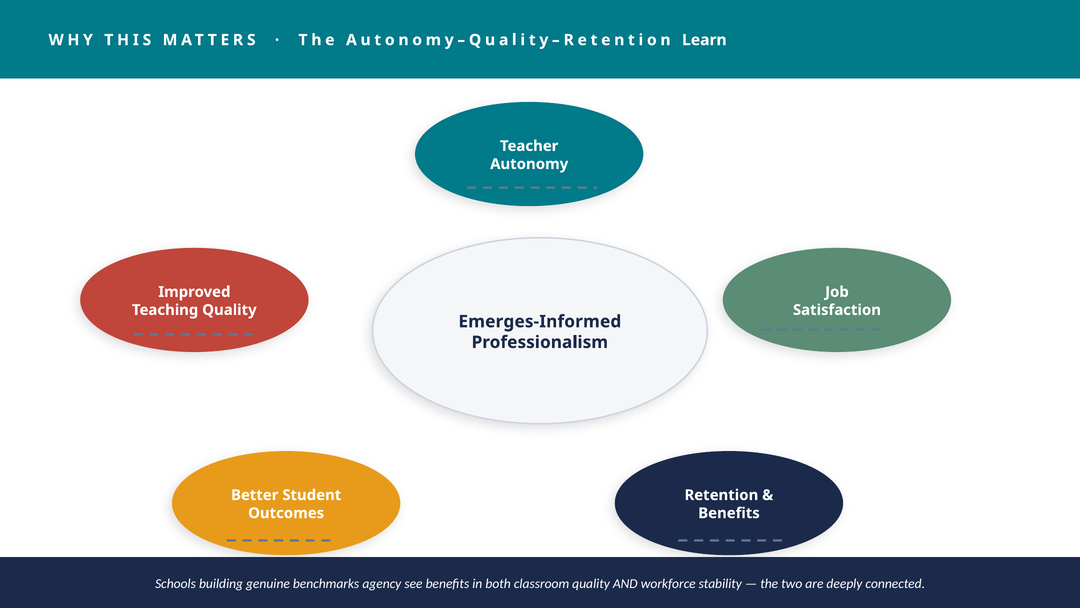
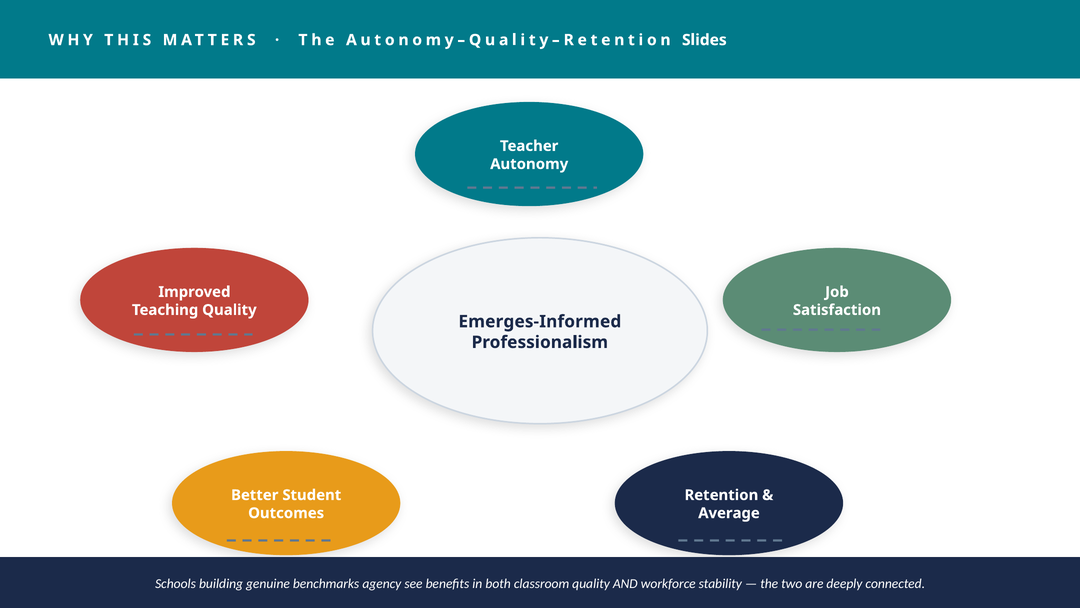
Learn: Learn -> Slides (704, 40)
Benefits: Benefits -> Average (729, 513)
